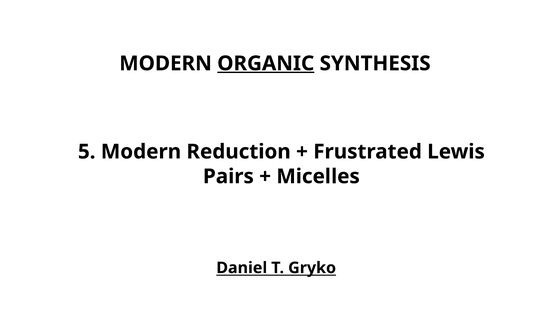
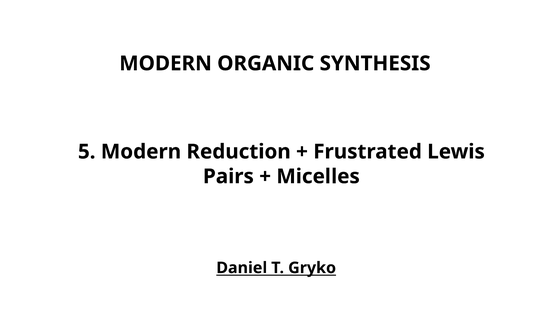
ORGANIC underline: present -> none (266, 64)
